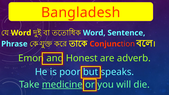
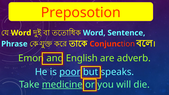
Bangladesh: Bangladesh -> Preposotion (81, 13)
Honest: Honest -> English (82, 58)
poor underline: none -> present (70, 72)
